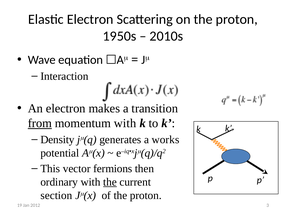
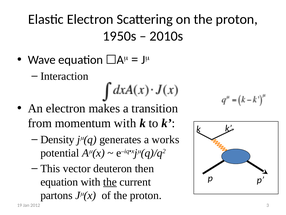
from underline: present -> none (40, 123)
fermions: fermions -> deuteron (113, 168)
ordinary: ordinary -> equation (59, 182)
section: section -> partons (56, 195)
